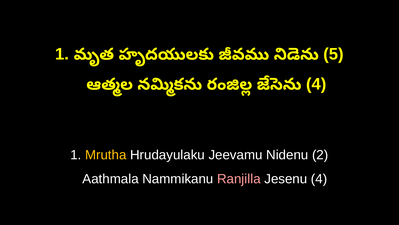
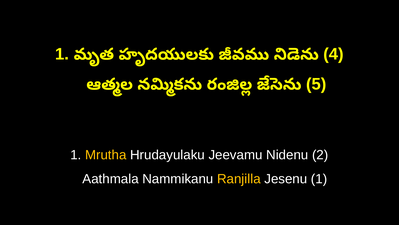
5: 5 -> 4 (334, 54)
4: 4 -> 5 (316, 84)
Ranjilla colour: pink -> yellow (239, 178)
Jesenu 4: 4 -> 1 (319, 178)
